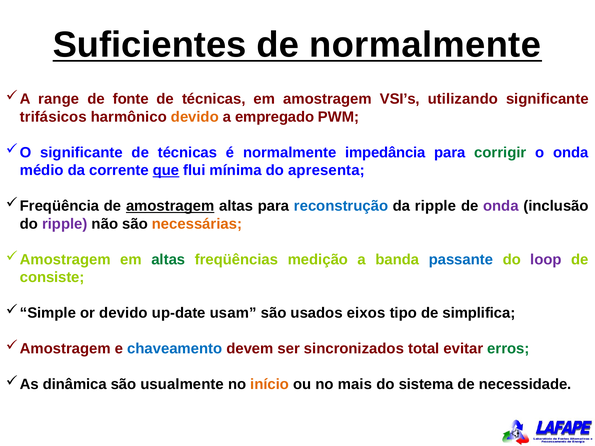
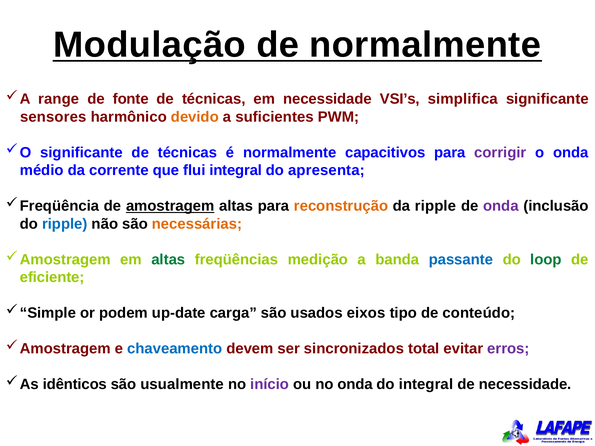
Suficientes: Suficientes -> Modulação (149, 45)
em amostragem: amostragem -> necessidade (328, 99)
utilizando: utilizando -> simplifica (463, 99)
trifásicos: trifásicos -> sensores (53, 117)
empregado: empregado -> suficientes (275, 117)
impedância: impedância -> capacitivos (385, 153)
corrigir colour: green -> purple (500, 153)
que underline: present -> none (166, 170)
flui mínima: mínima -> integral (236, 170)
reconstrução colour: blue -> orange (341, 206)
ripple colour: purple -> blue (65, 224)
loop colour: purple -> green (546, 260)
consiste: consiste -> eficiente (52, 278)
or devido: devido -> podem (123, 313)
usam: usam -> carga (233, 313)
simplifica: simplifica -> conteúdo (479, 313)
erros colour: green -> purple (508, 349)
dinâmica: dinâmica -> idênticos (75, 385)
início colour: orange -> purple (270, 385)
no mais: mais -> onda (355, 385)
do sistema: sistema -> integral (426, 385)
